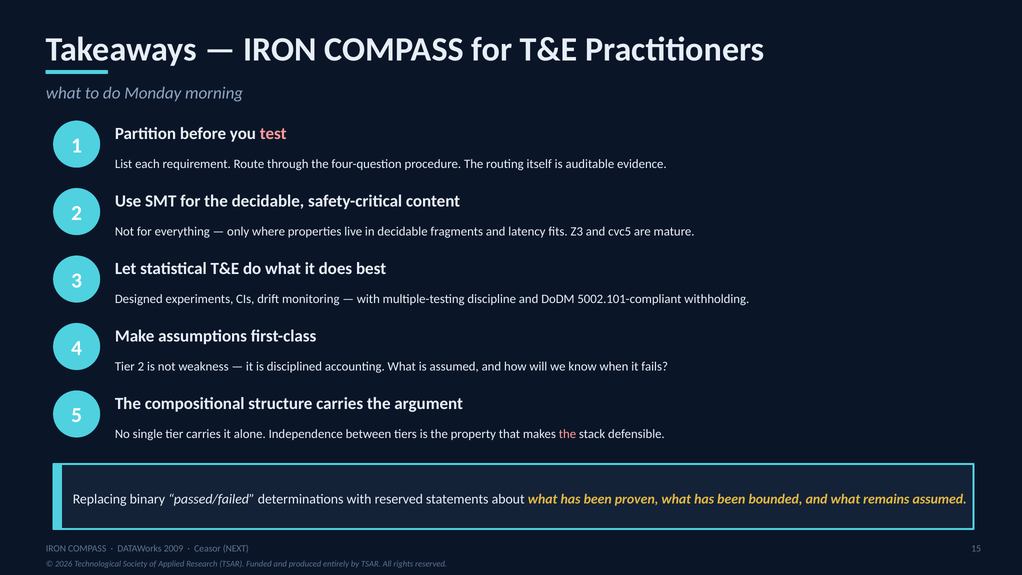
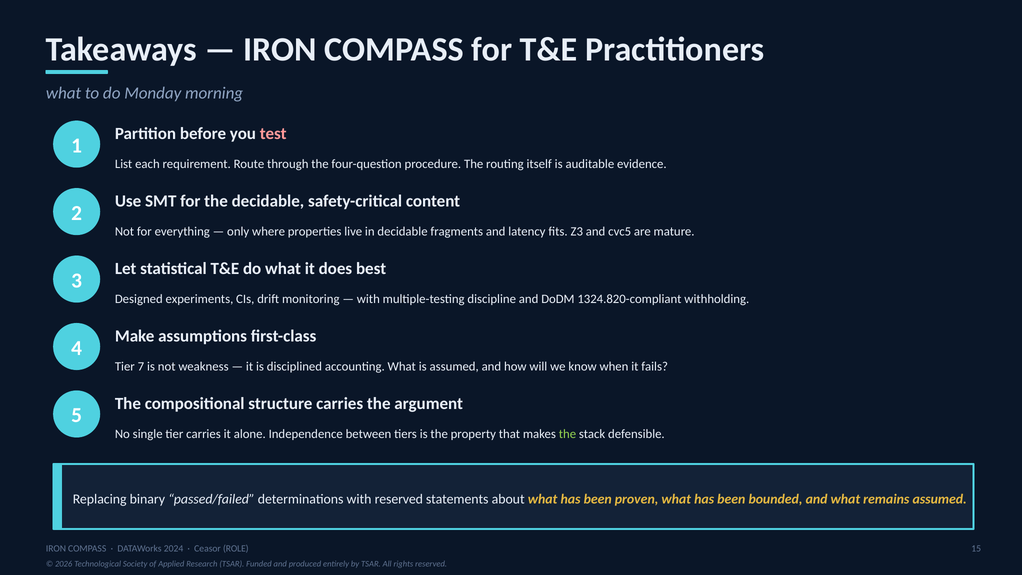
5002.101-compliant: 5002.101-compliant -> 1324.820-compliant (629, 299)
Tier 2: 2 -> 7 (141, 366)
the colour: pink -> light green (567, 434)
2009: 2009 -> 2024 (174, 548)
NEXT: NEXT -> ROLE (236, 548)
